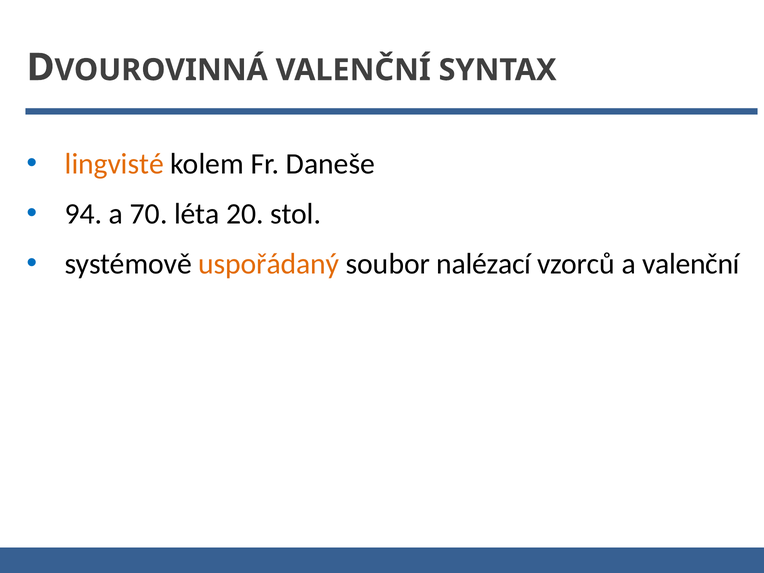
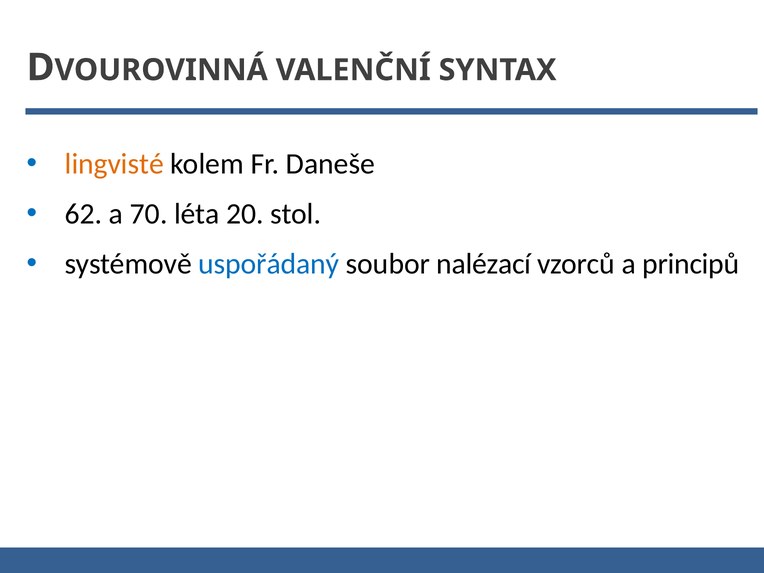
94: 94 -> 62 (84, 214)
uspořádaný colour: orange -> blue (269, 264)
a valenční: valenční -> principů (691, 264)
